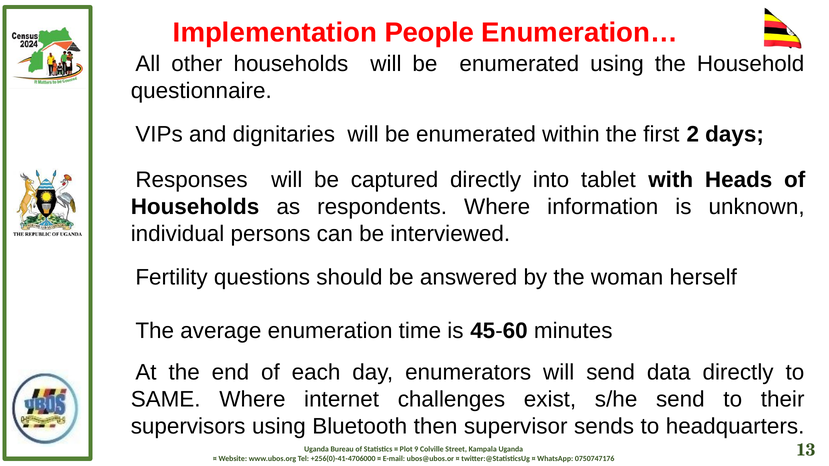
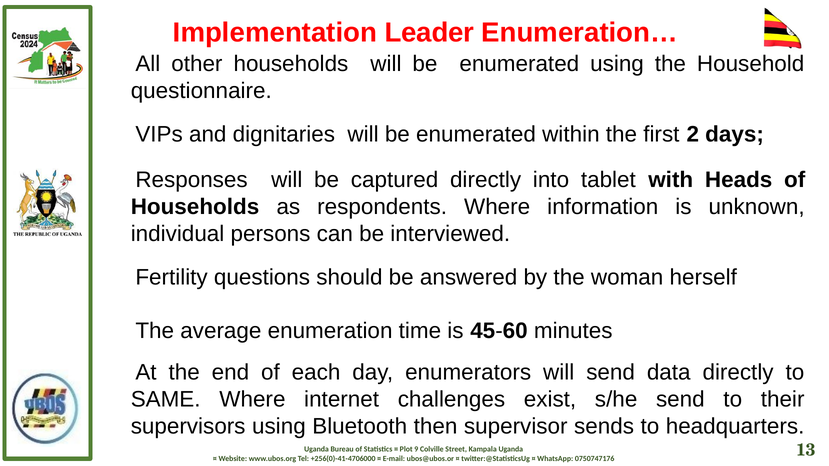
People: People -> Leader (429, 32)
